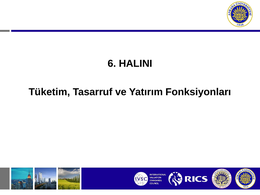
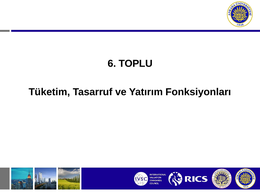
HALINI: HALINI -> TOPLU (136, 64)
